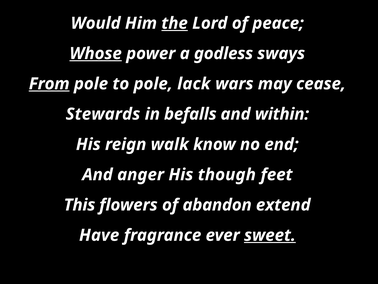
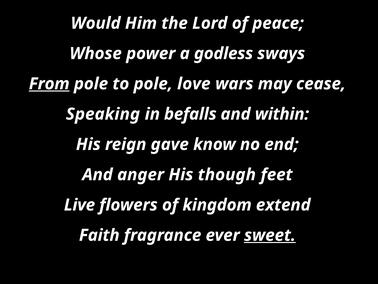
the underline: present -> none (175, 23)
Whose underline: present -> none (96, 53)
lack: lack -> love (194, 84)
Stewards: Stewards -> Speaking (103, 114)
walk: walk -> gave (170, 144)
This: This -> Live (80, 205)
abandon: abandon -> kingdom (217, 205)
Have: Have -> Faith (99, 235)
